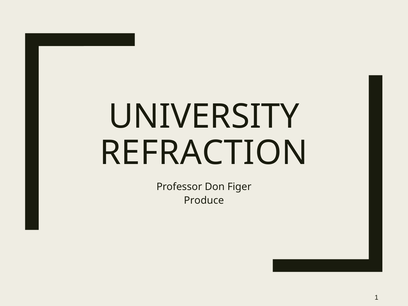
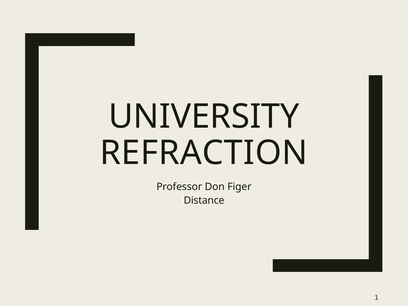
Produce: Produce -> Distance (204, 201)
